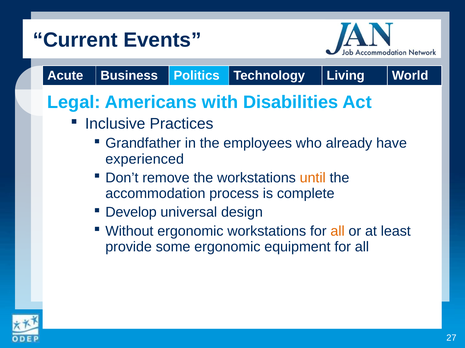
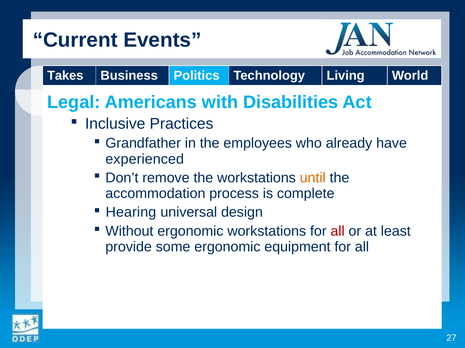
Acute: Acute -> Takes (65, 76)
Develop: Develop -> Hearing (131, 213)
all colour: orange -> red (338, 231)
